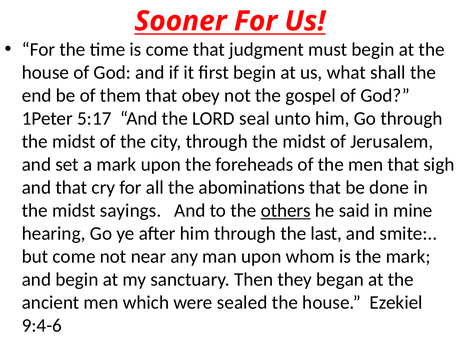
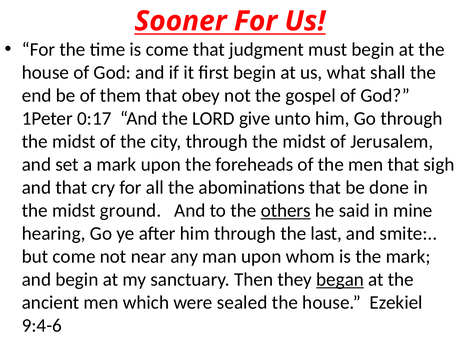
5:17: 5:17 -> 0:17 (94, 119)
seal: seal -> give (255, 119)
sayings: sayings -> ground (131, 211)
began underline: none -> present (340, 280)
